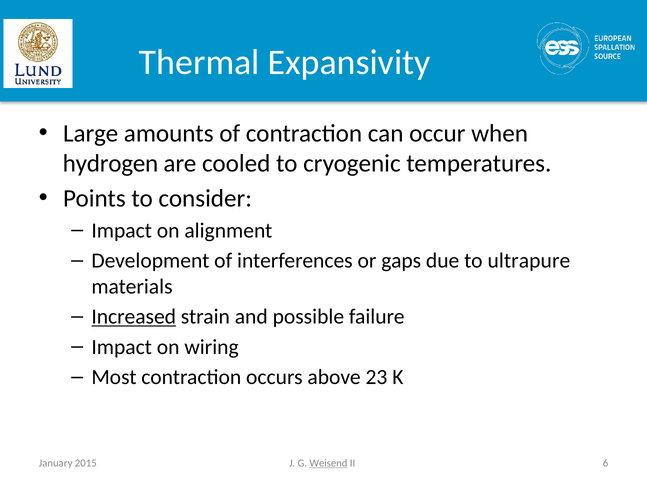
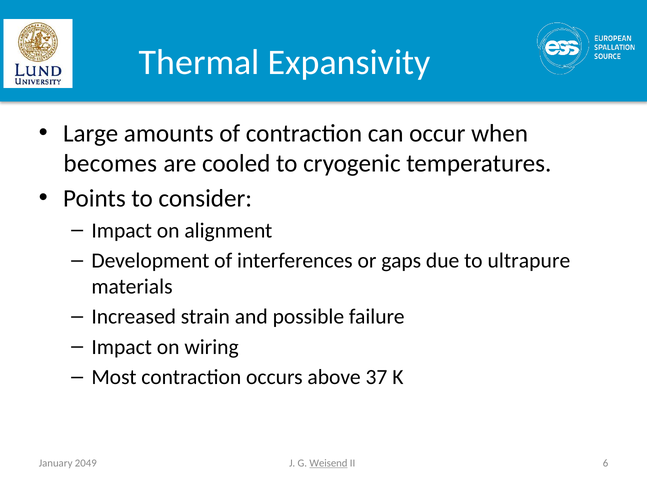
hydrogen: hydrogen -> becomes (110, 163)
Increased underline: present -> none (134, 317)
23: 23 -> 37 (376, 377)
2015: 2015 -> 2049 (86, 463)
